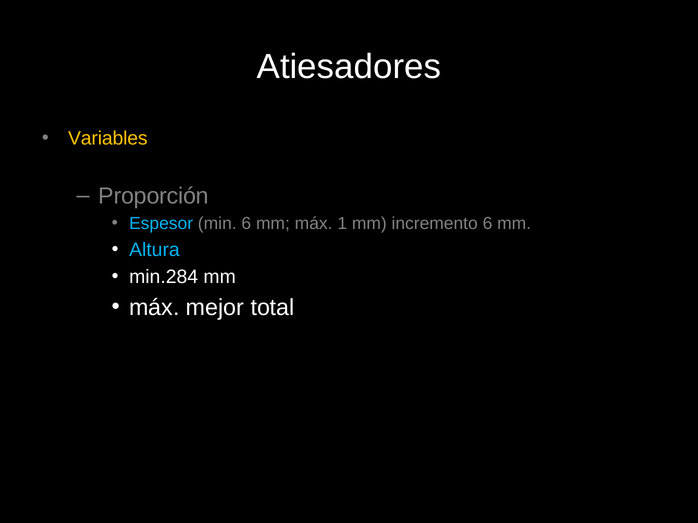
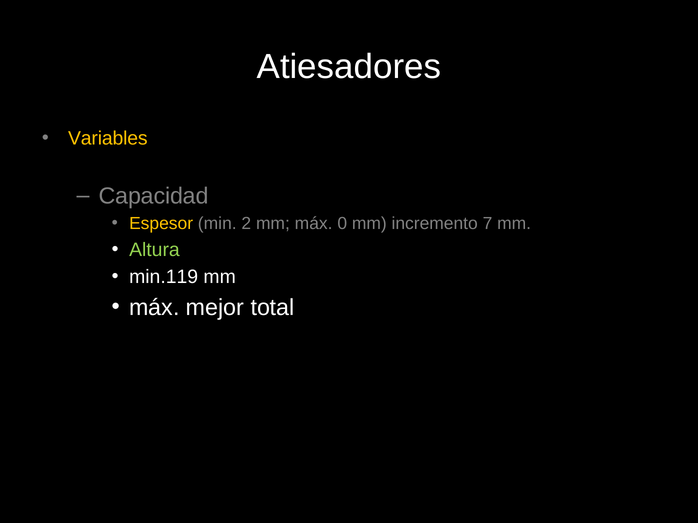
Proporción: Proporción -> Capacidad (154, 196)
Espesor colour: light blue -> yellow (161, 224)
min 6: 6 -> 2 (246, 224)
1: 1 -> 0 (342, 224)
incremento 6: 6 -> 7 (487, 224)
Altura colour: light blue -> light green (154, 250)
min.284: min.284 -> min.119 (164, 277)
